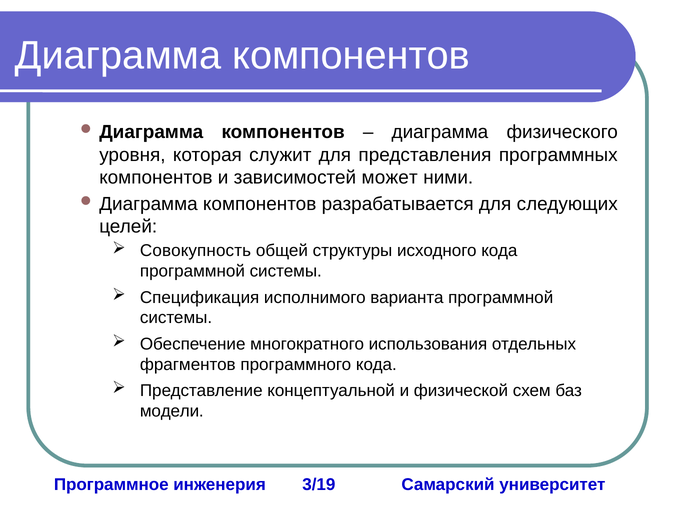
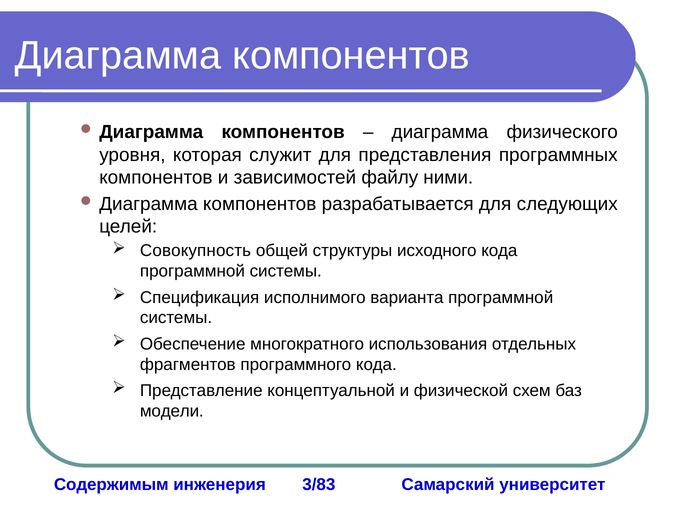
может: может -> файлу (390, 177)
Программное: Программное -> Содержимым (111, 485)
3/19: 3/19 -> 3/83 (319, 485)
